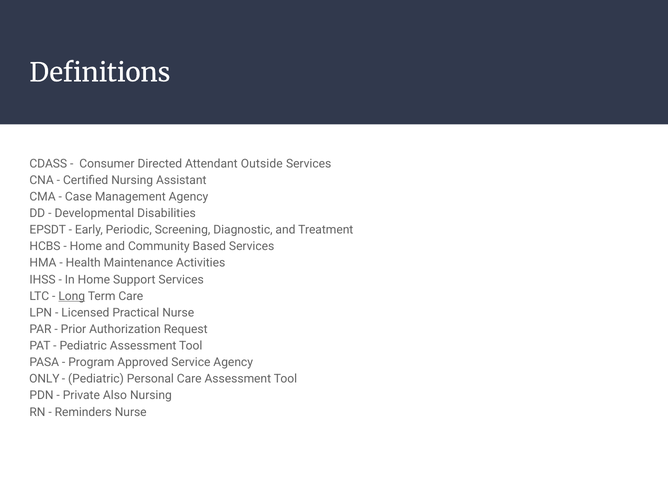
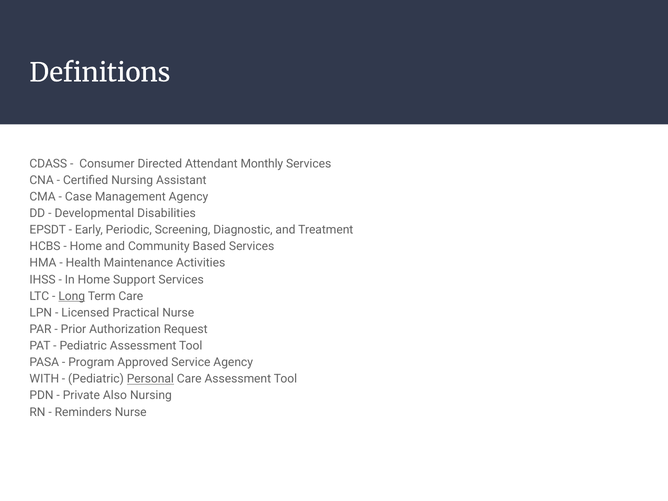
Outside: Outside -> Monthly (262, 164)
ONLY: ONLY -> WITH (44, 379)
Personal underline: none -> present (150, 379)
